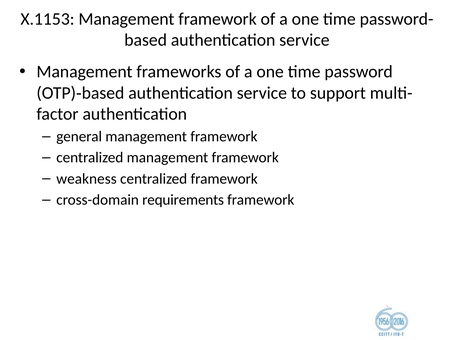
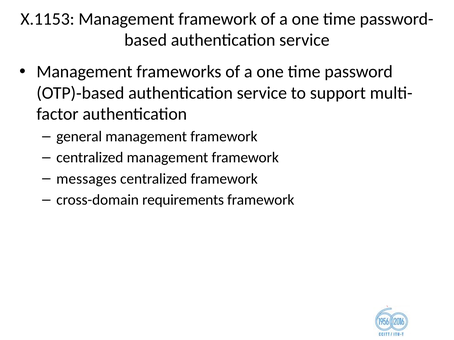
weakness: weakness -> messages (86, 179)
